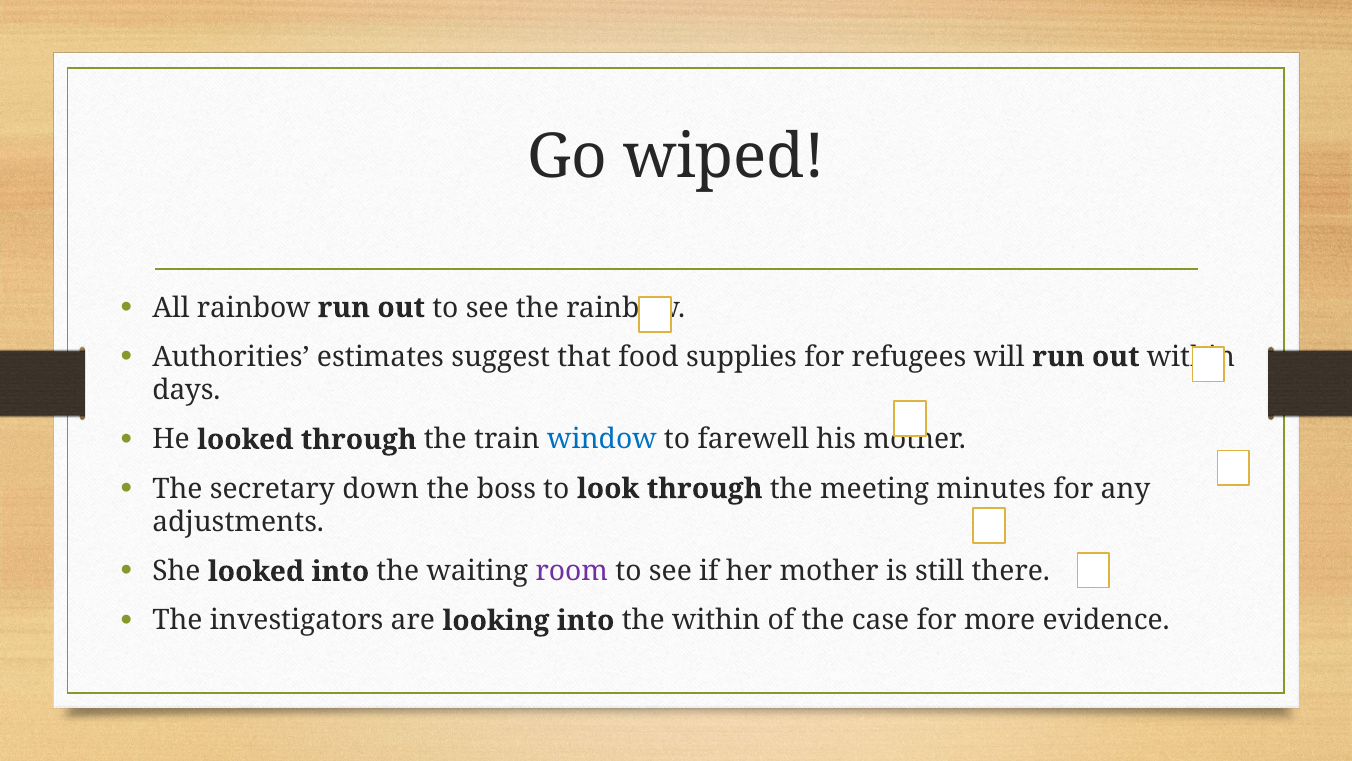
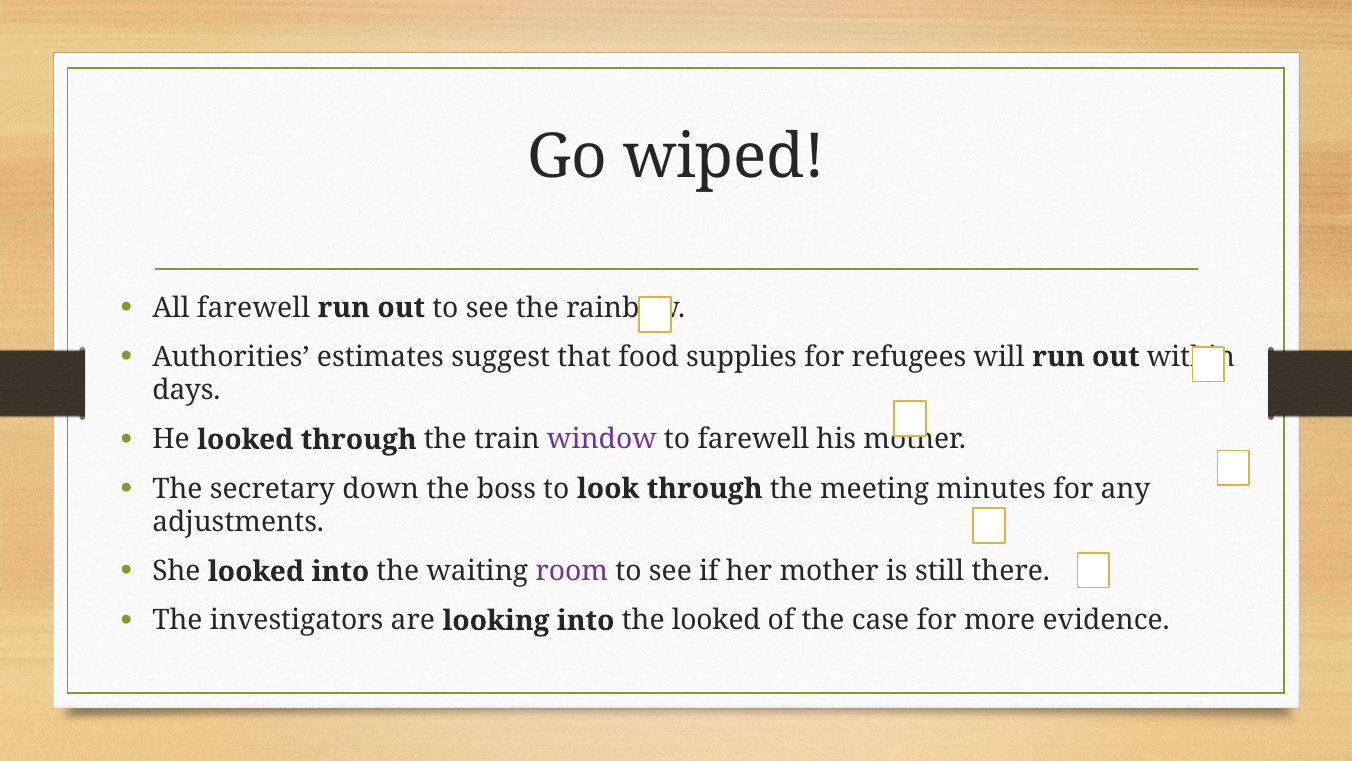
All rainbow: rainbow -> farewell (254, 308)
window colour: blue -> purple (602, 439)
the within: within -> looked (716, 620)
